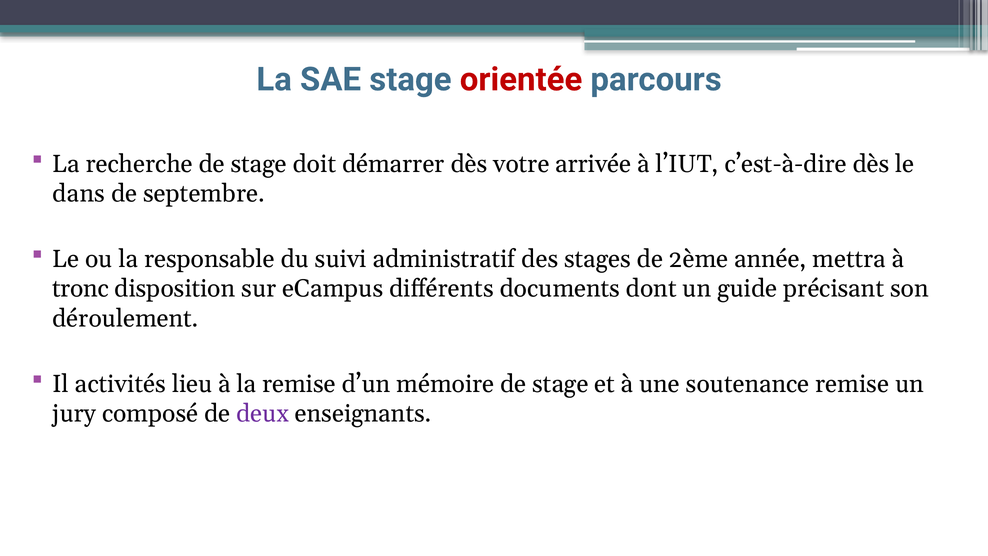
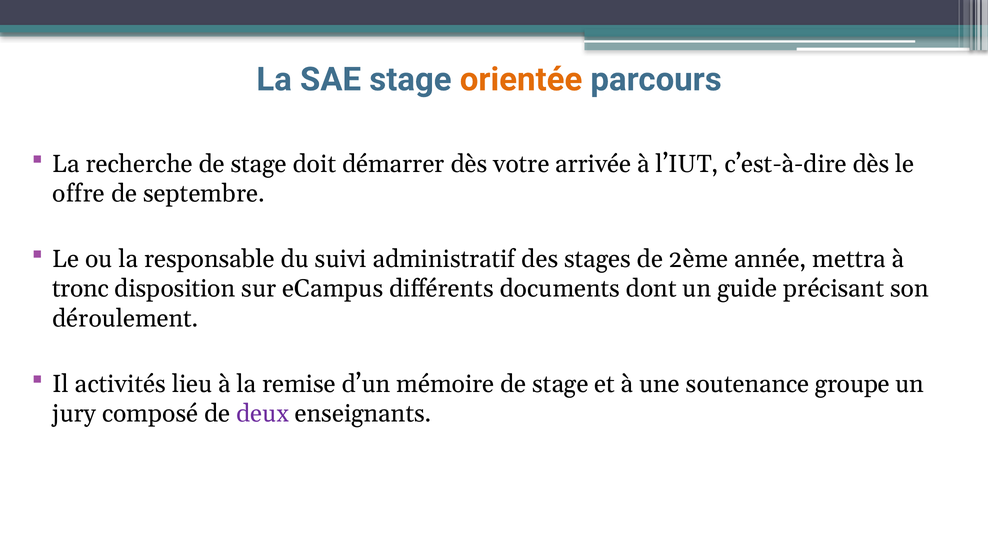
orientée colour: red -> orange (521, 79)
dans: dans -> offre (79, 194)
soutenance remise: remise -> groupe (852, 384)
